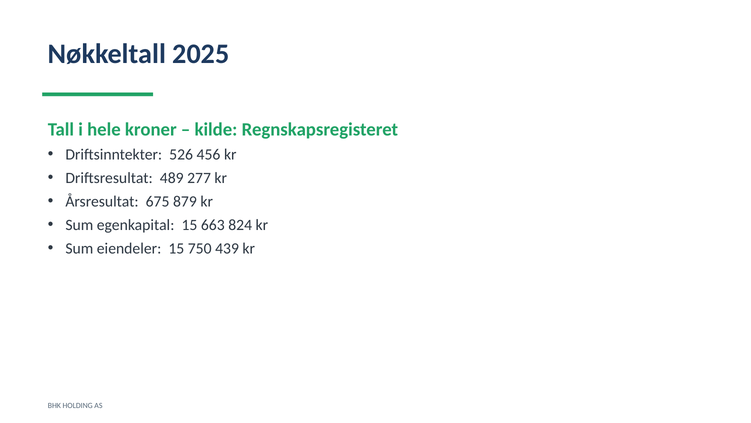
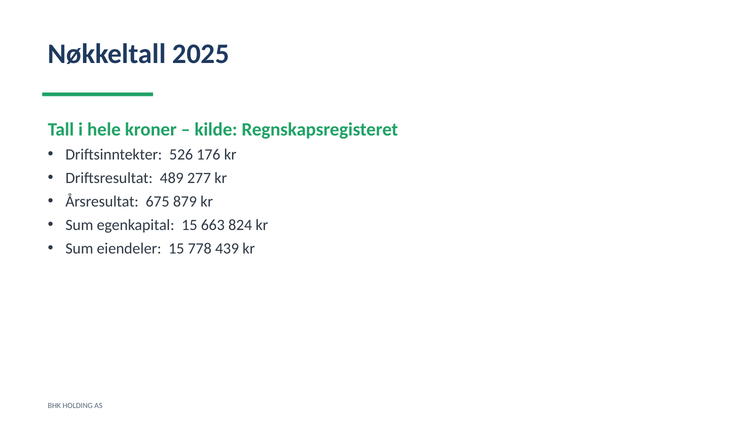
456: 456 -> 176 (209, 154)
750: 750 -> 778 (200, 248)
